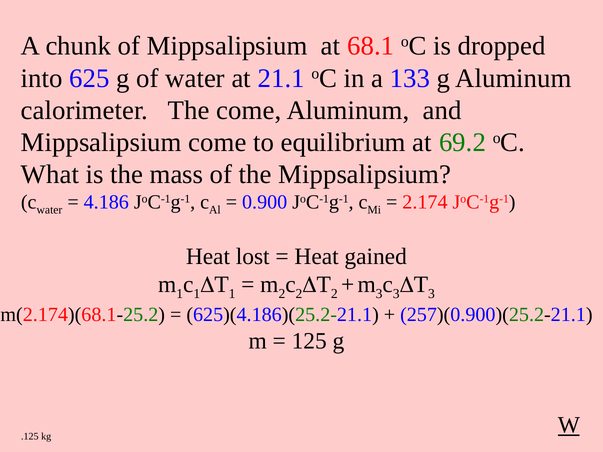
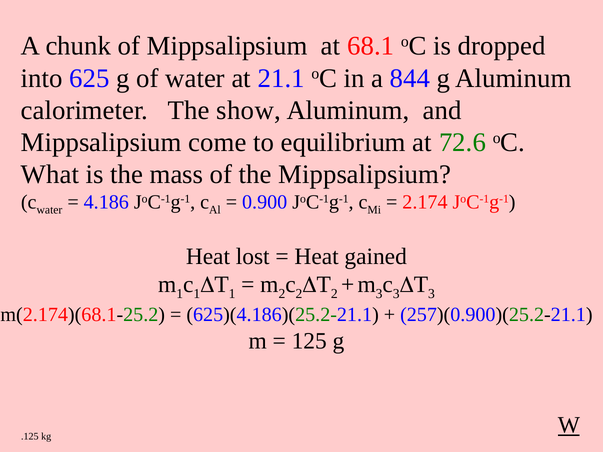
133: 133 -> 844 (410, 78)
The come: come -> show (249, 110)
69.2: 69.2 -> 72.6 (463, 143)
